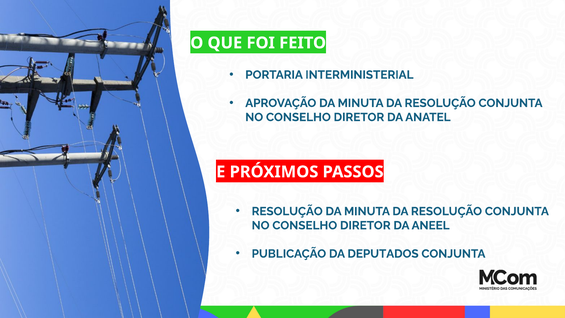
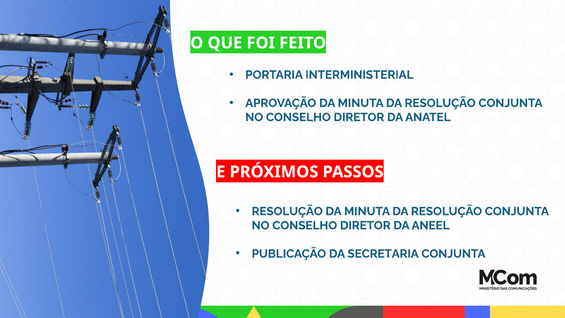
DEPUTADOS: DEPUTADOS -> SECRETARIA (383, 254)
